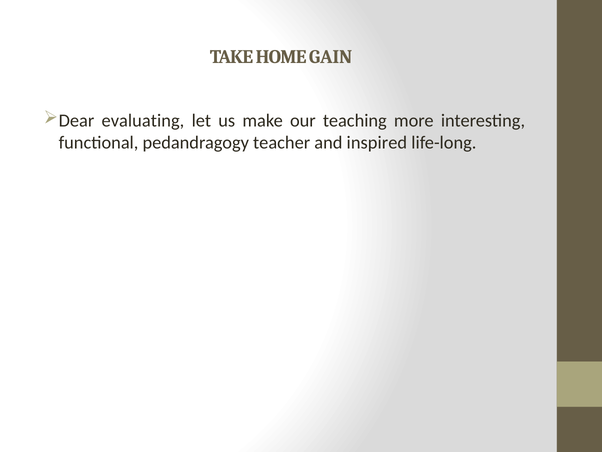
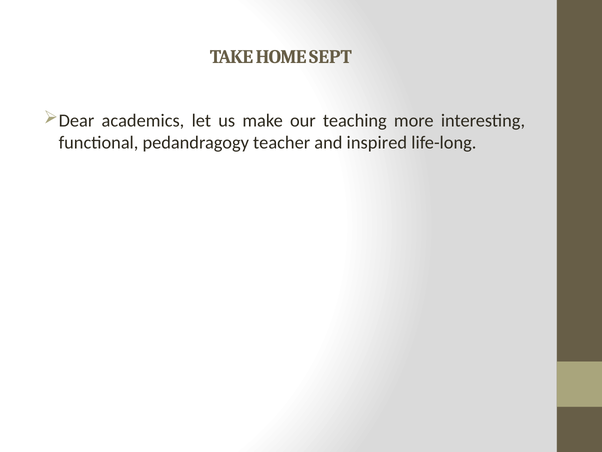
GAIN: GAIN -> SEPT (330, 57)
evaluating: evaluating -> academics (143, 121)
